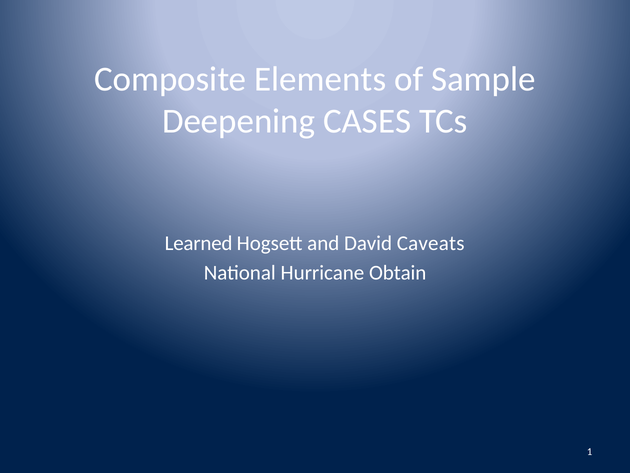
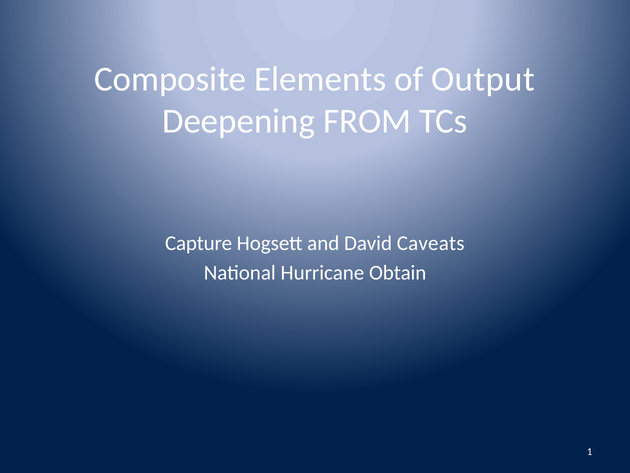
Sample: Sample -> Output (483, 79)
CASES: CASES -> FROM (367, 121)
Learned: Learned -> Capture (199, 243)
